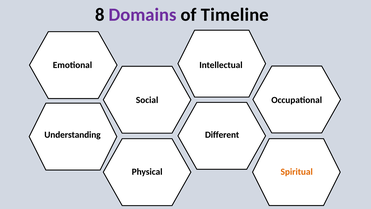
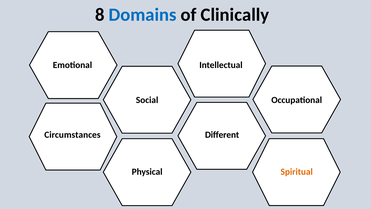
Domains colour: purple -> blue (143, 15)
Timeline: Timeline -> Clinically (235, 15)
Understanding: Understanding -> Circumstances (72, 135)
